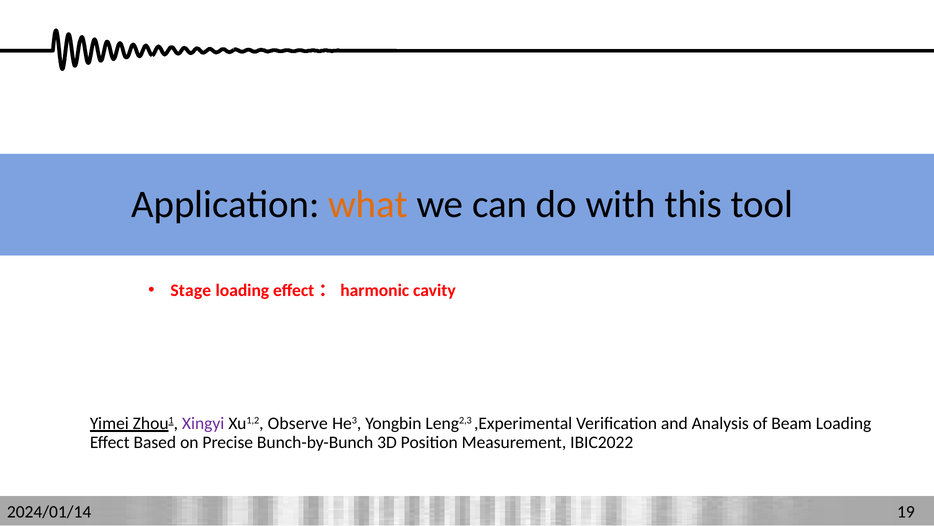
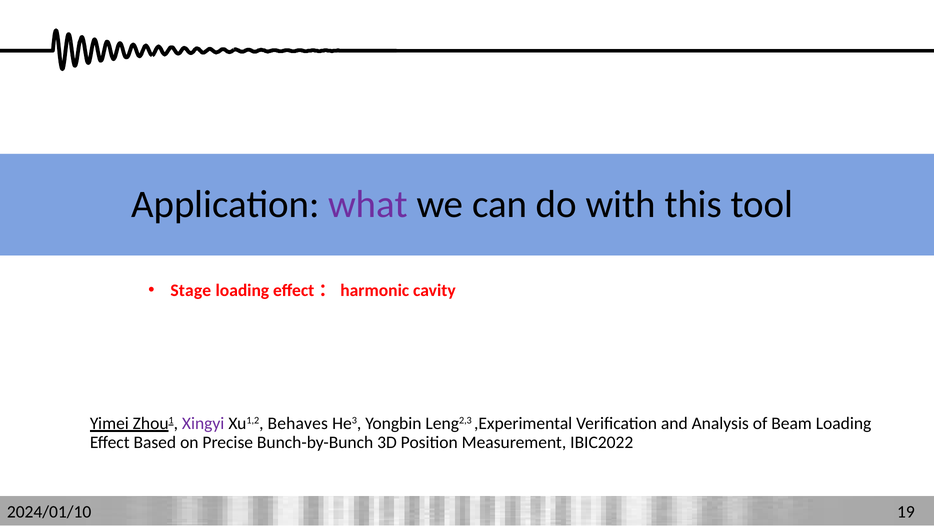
what colour: orange -> purple (368, 204)
Observe: Observe -> Behaves (298, 423)
2024/01/14: 2024/01/14 -> 2024/01/10 (49, 512)
